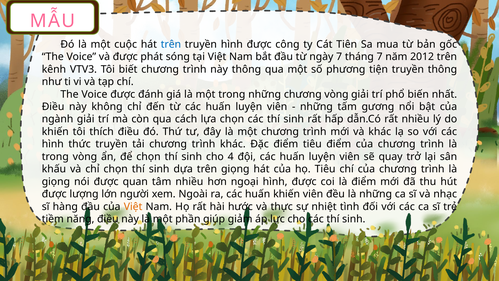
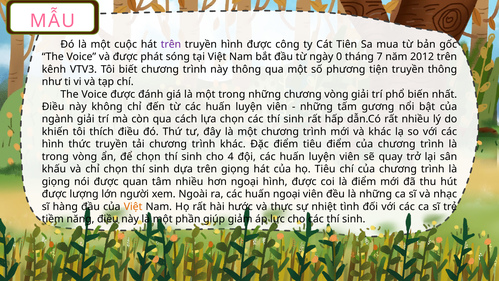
trên colour: blue -> purple (171, 44)
ngày 7: 7 -> 0 (339, 57)
huấn khiến: khiến -> ngoại (287, 194)
